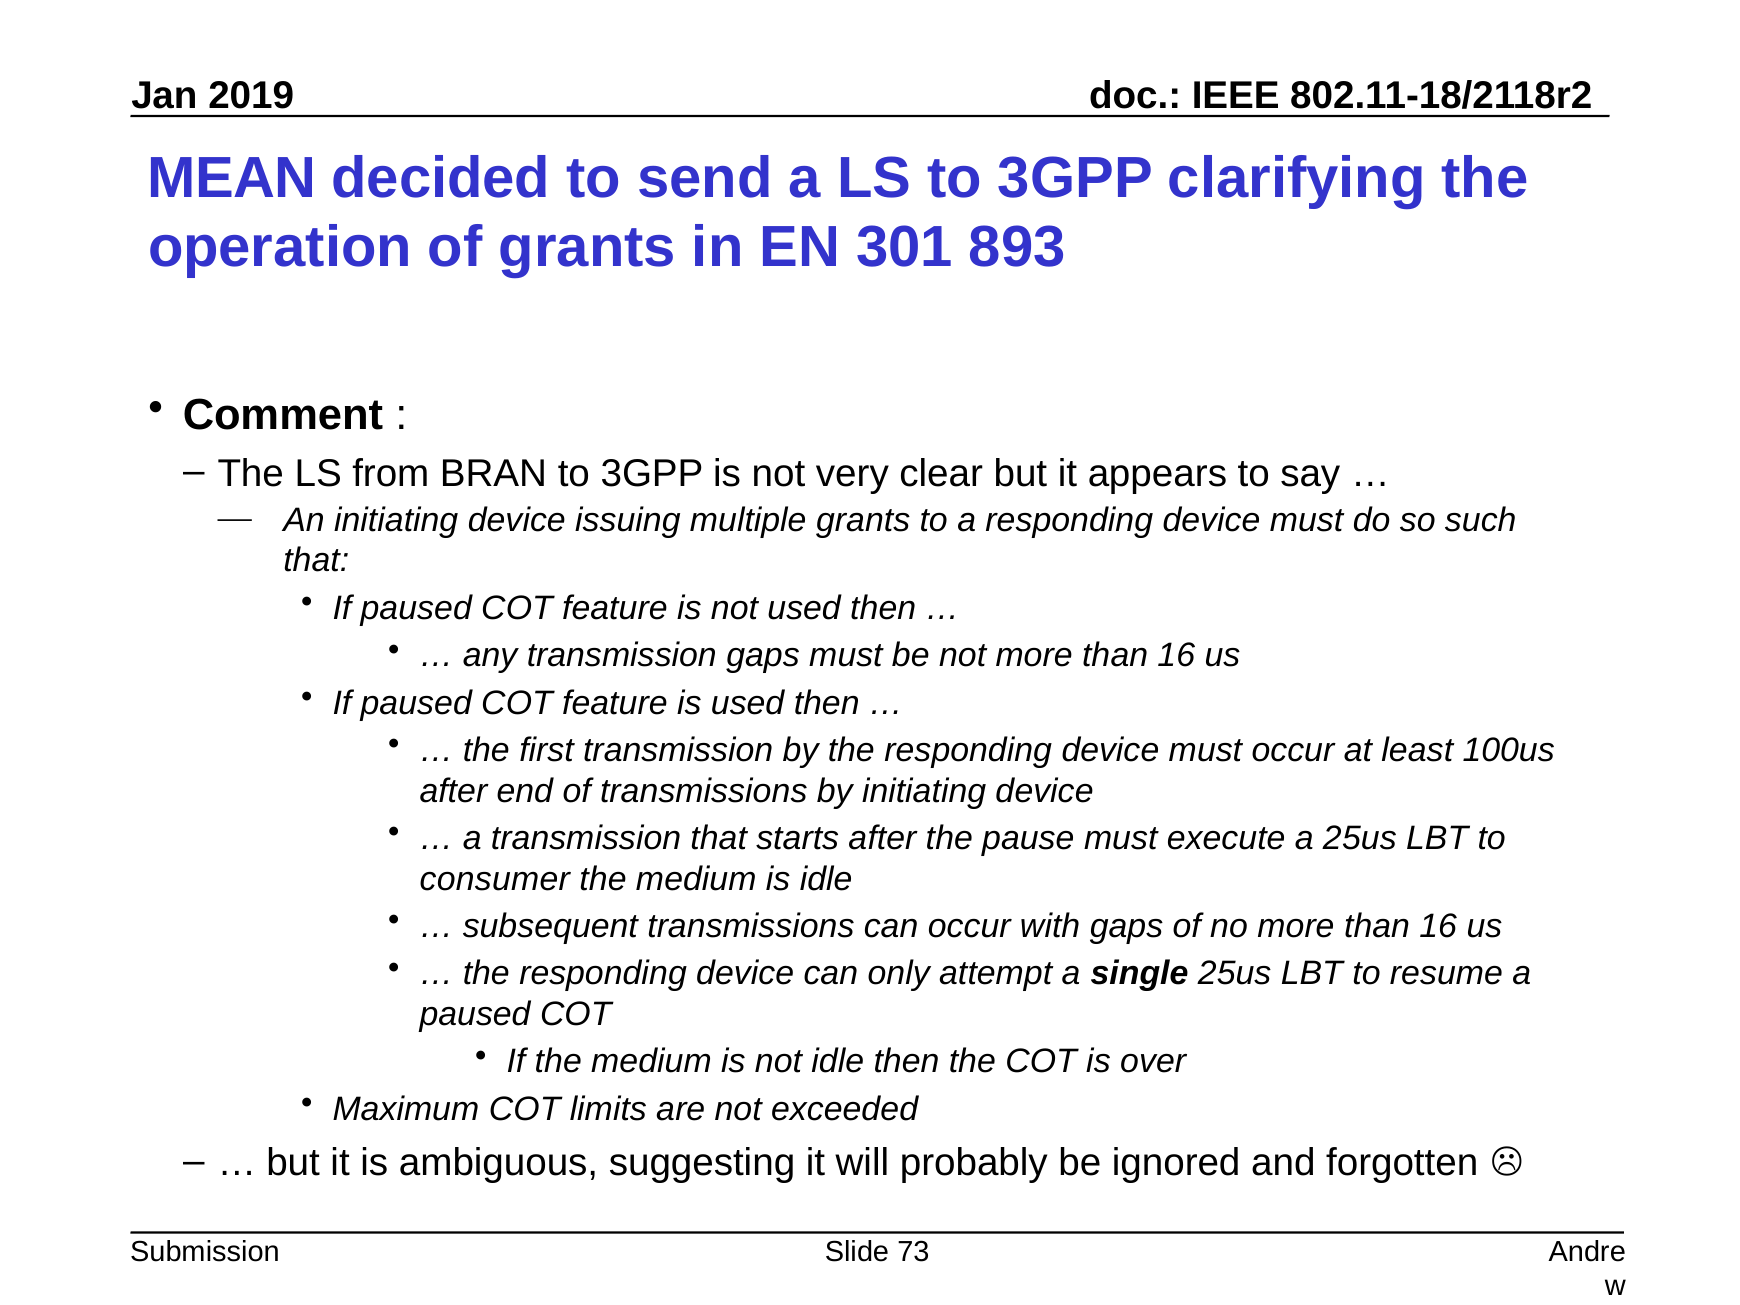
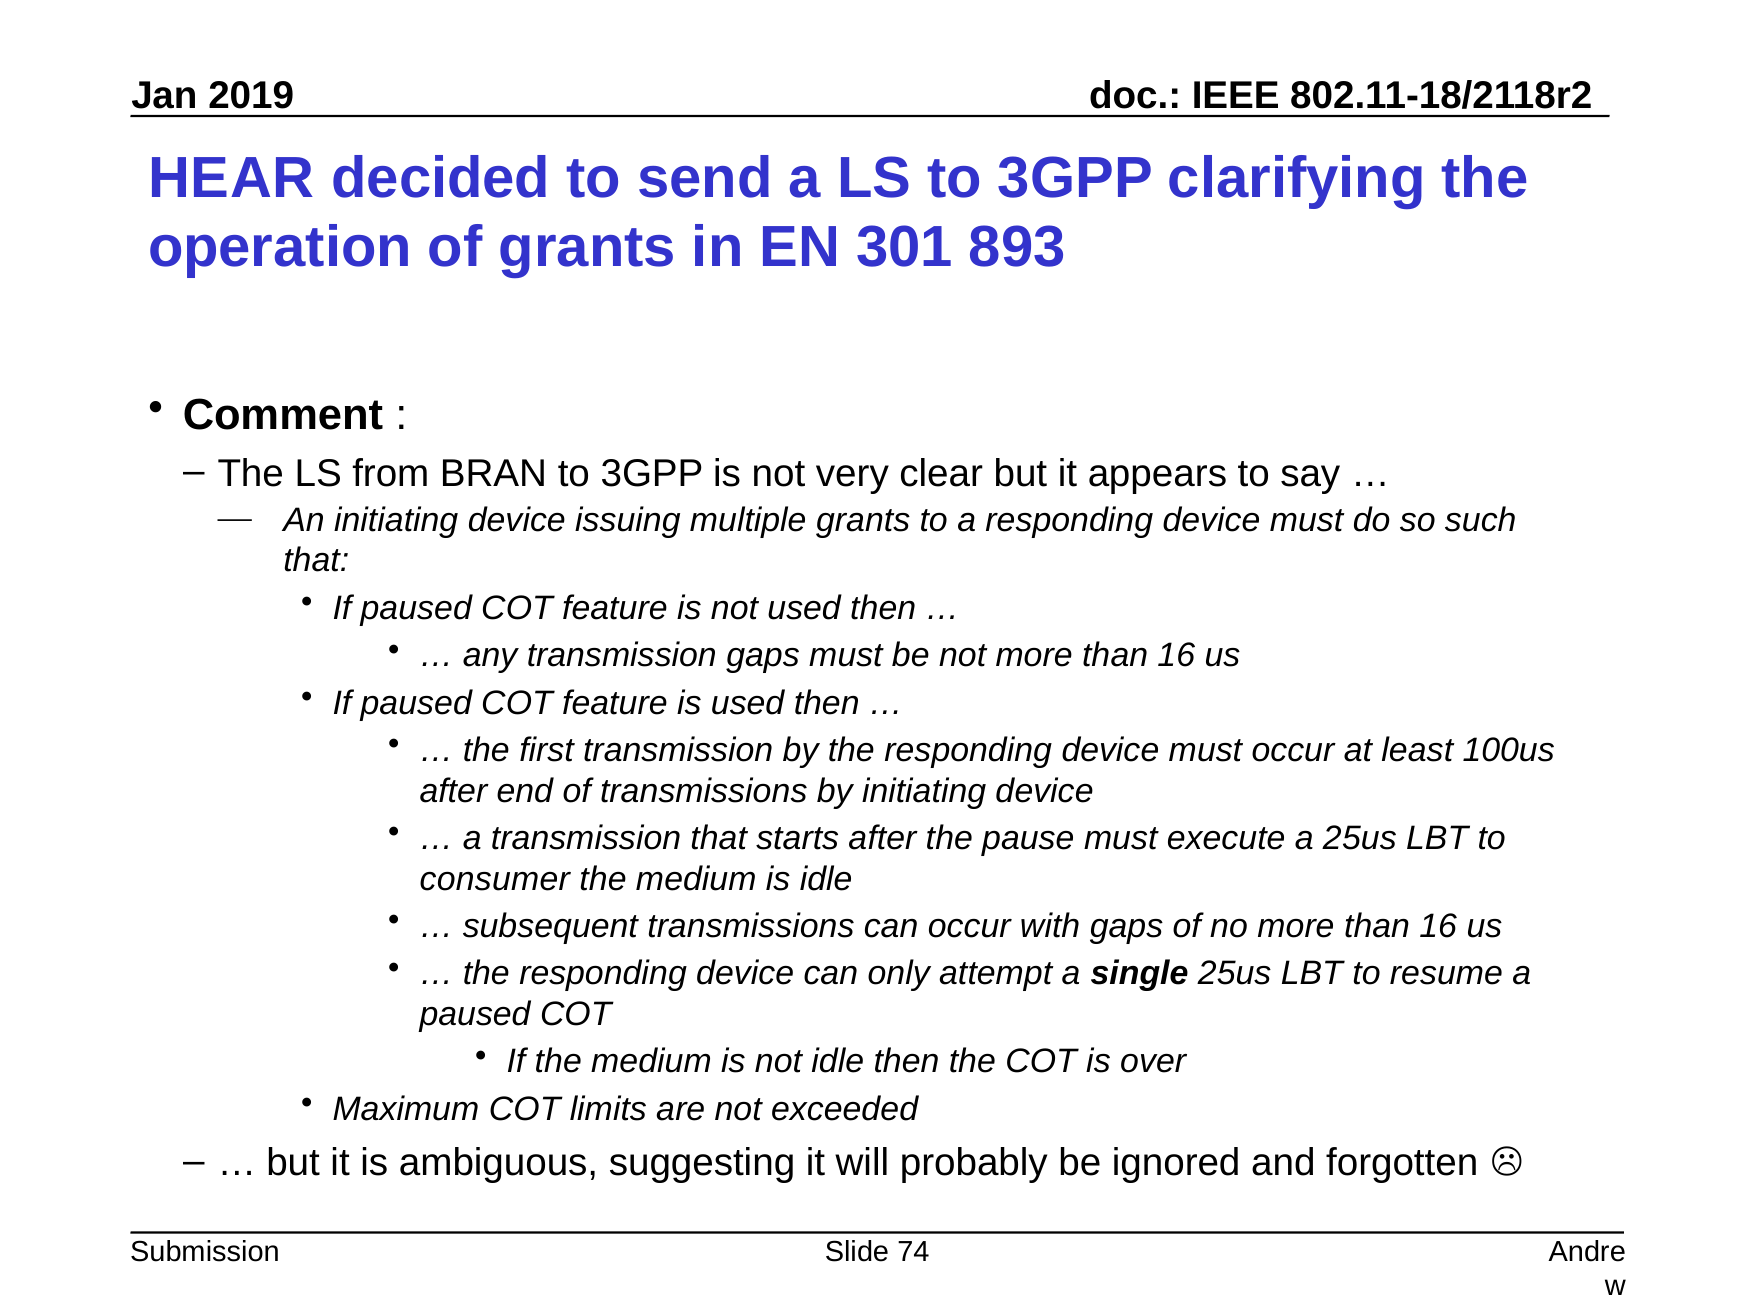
MEAN: MEAN -> HEAR (231, 178)
73: 73 -> 74 (913, 1252)
